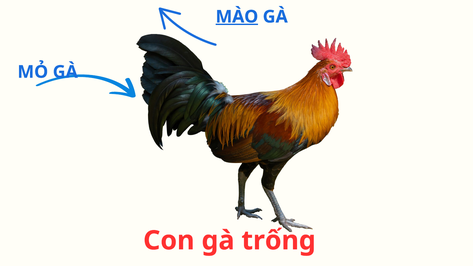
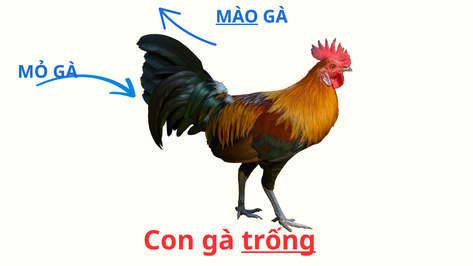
trống underline: none -> present (279, 241)
